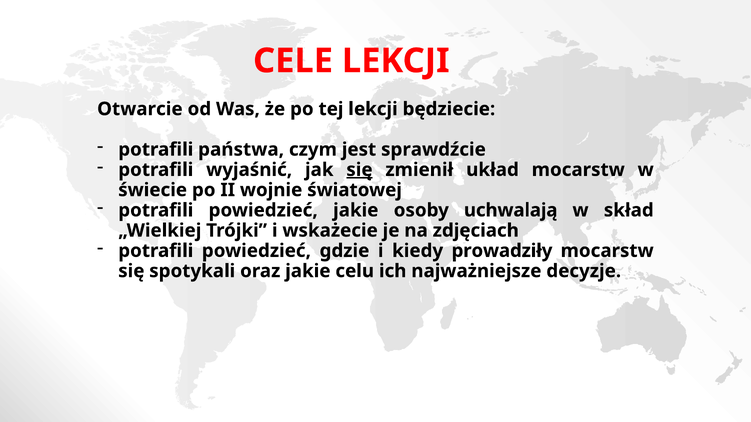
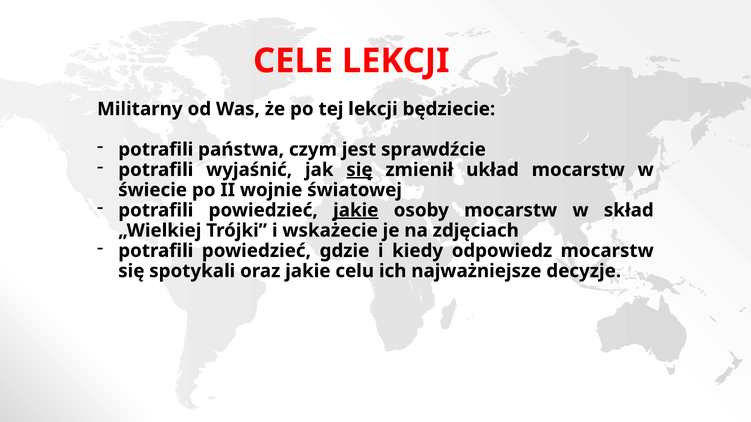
Otwarcie: Otwarcie -> Militarny (140, 109)
jakie underline: none -> present (356, 210)
osoby uchwalają: uchwalają -> mocarstw (511, 210)
prowadziły: prowadziły -> odpowiedz (502, 251)
